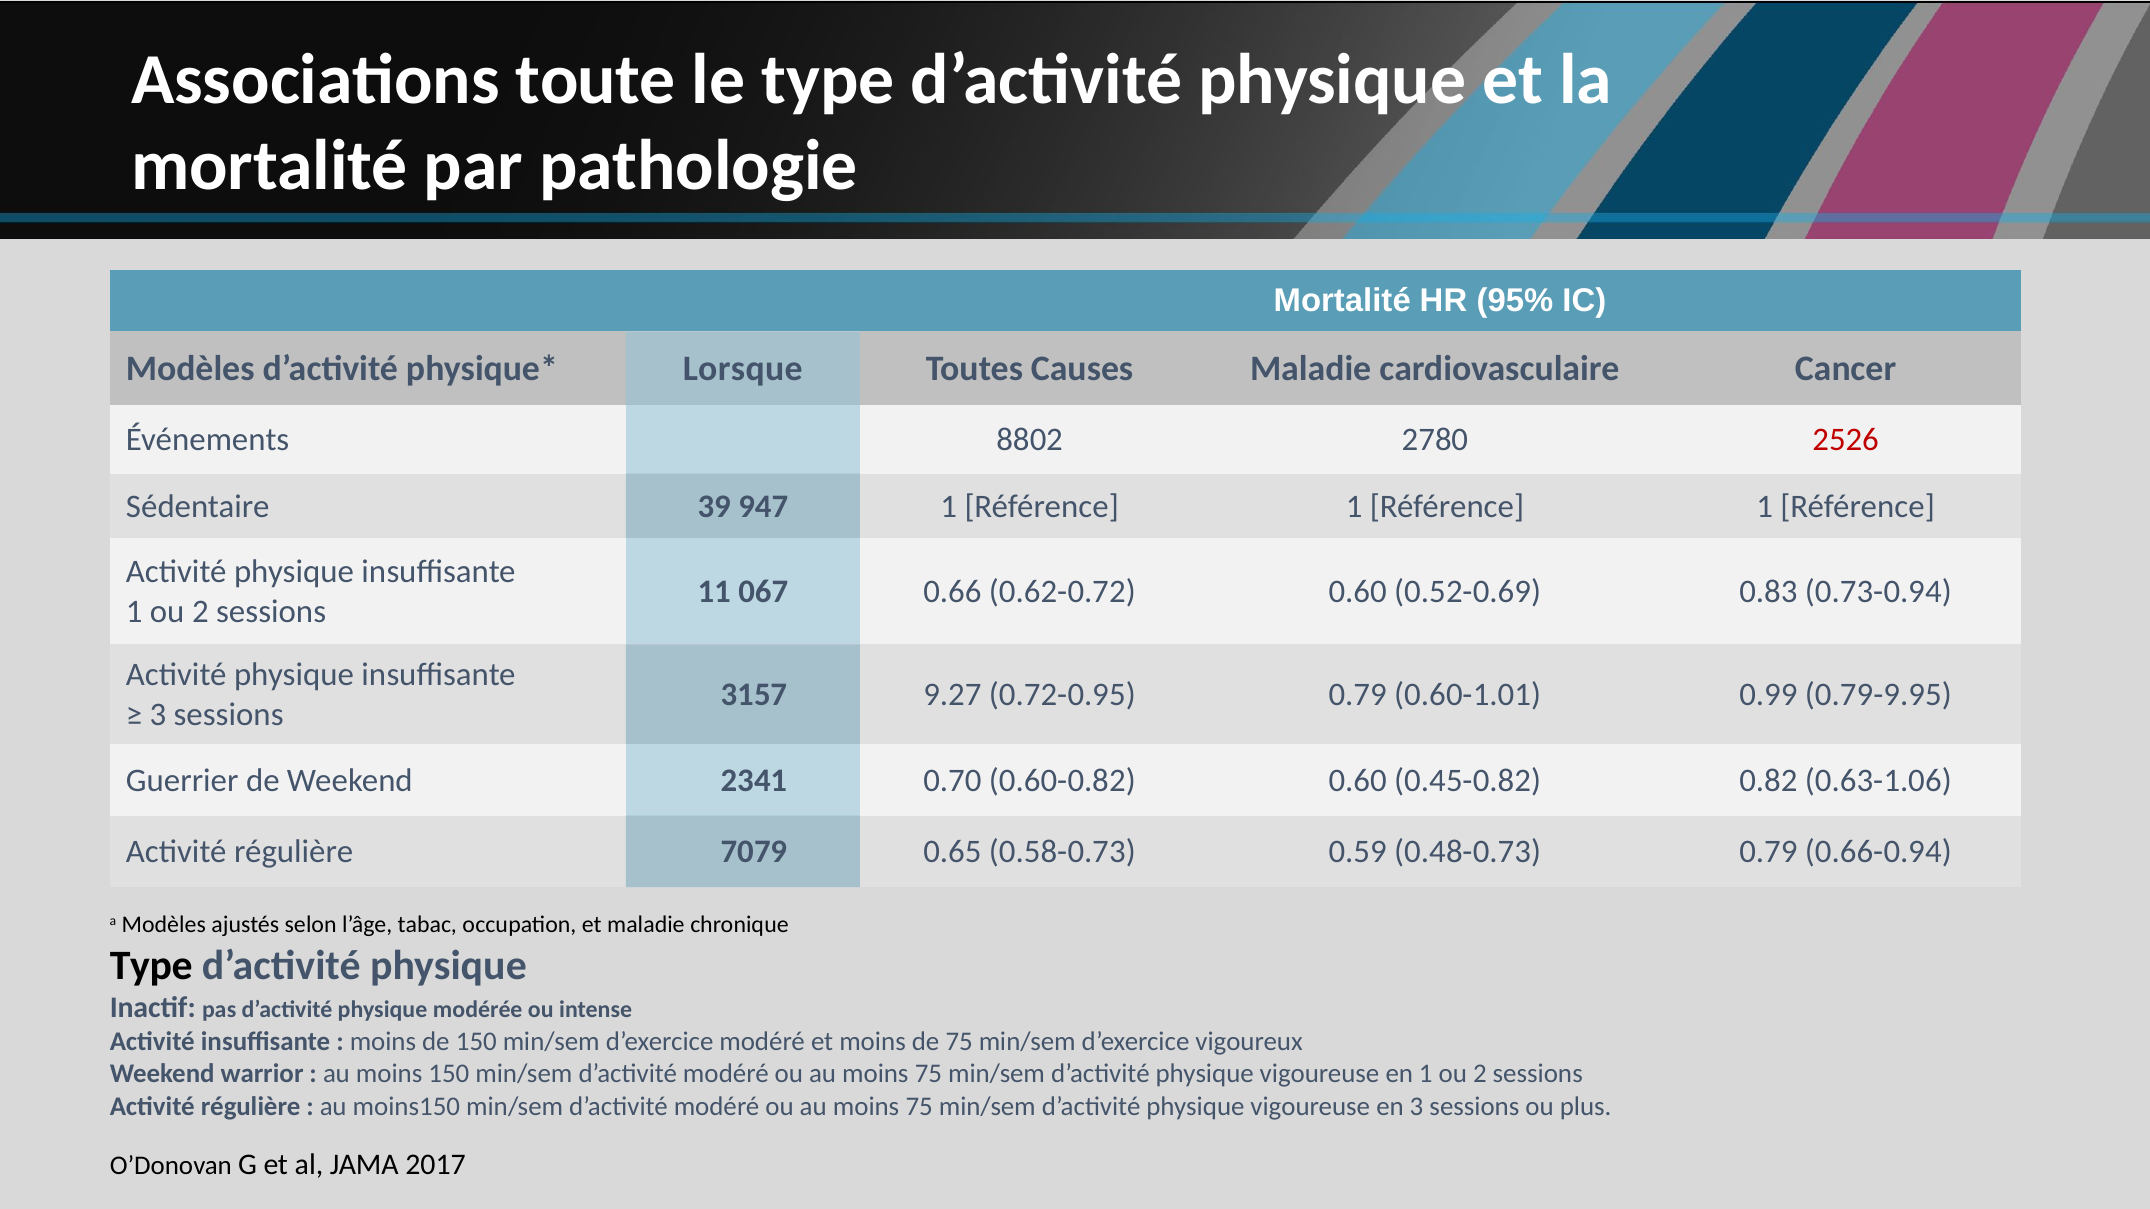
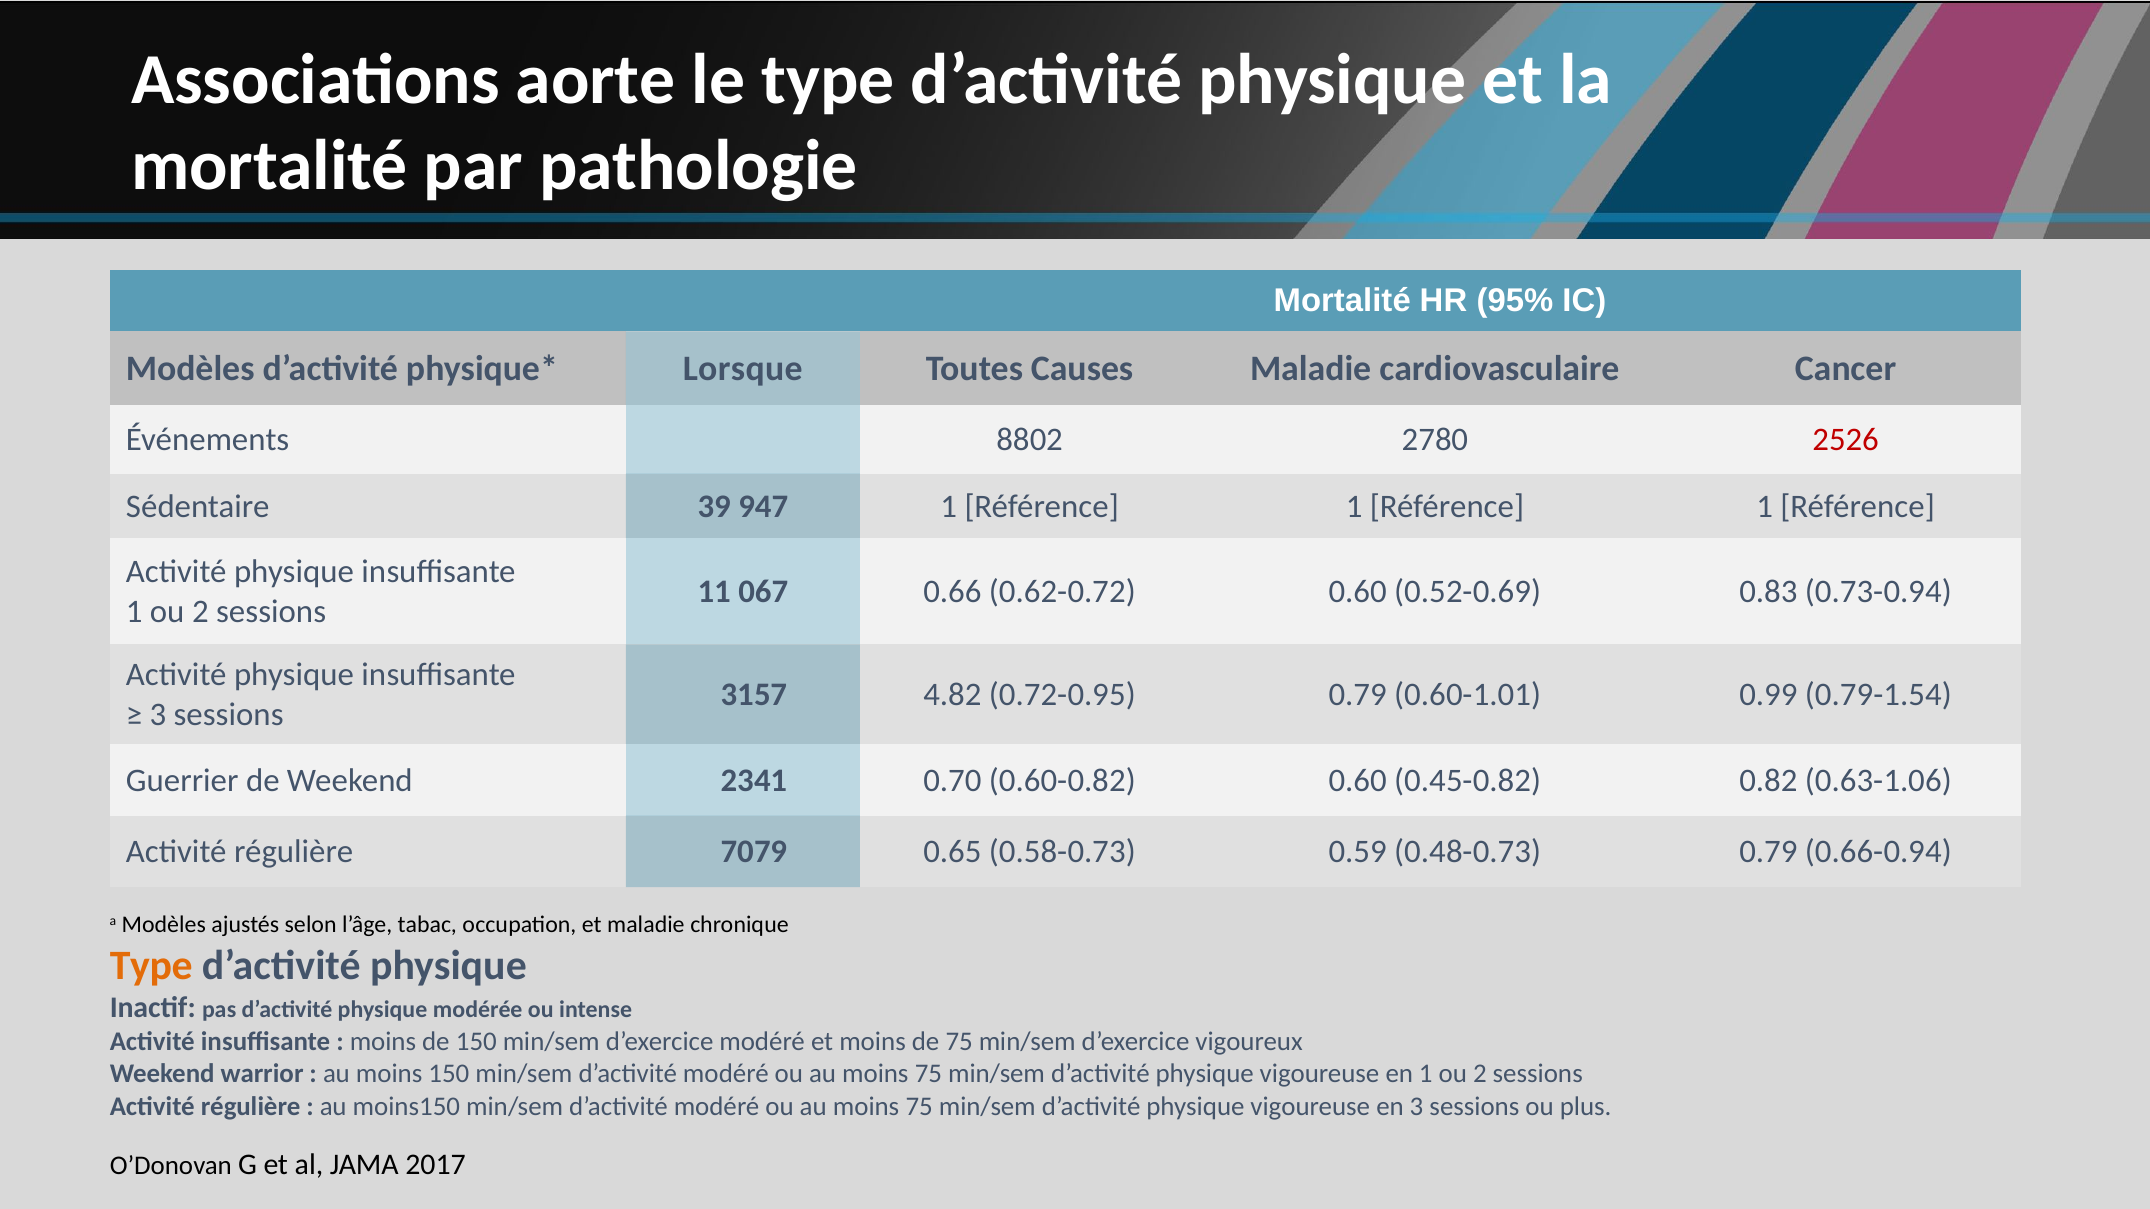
toute: toute -> aorte (596, 80)
9.27: 9.27 -> 4.82 (952, 695)
0.79-9.95: 0.79-9.95 -> 0.79-1.54 (1878, 695)
Type colour: black -> orange (151, 966)
